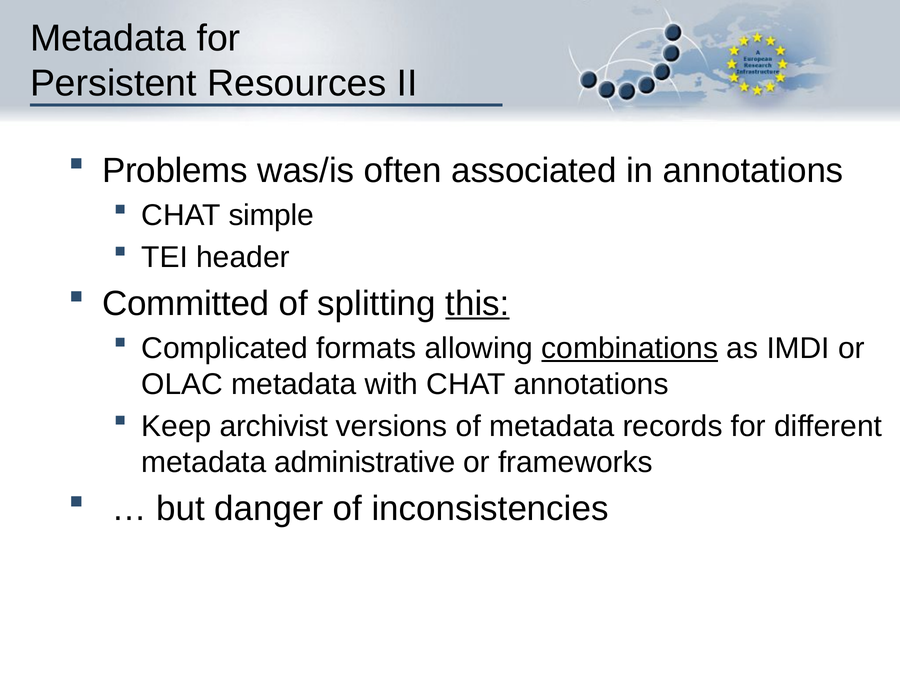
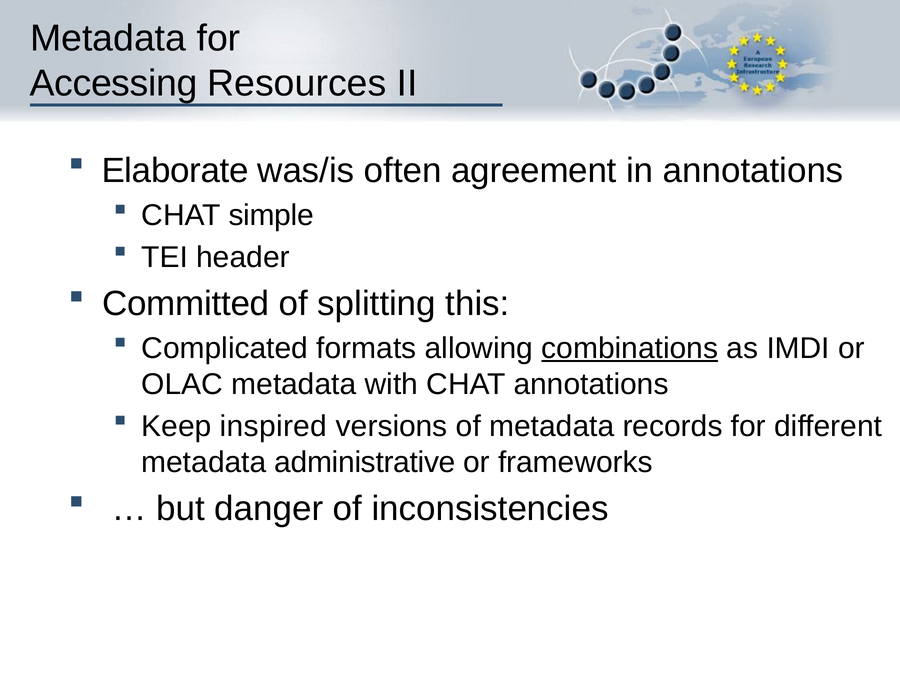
Persistent: Persistent -> Accessing (114, 83)
Problems: Problems -> Elaborate (175, 170)
associated: associated -> agreement (534, 170)
this underline: present -> none (477, 303)
archivist: archivist -> inspired (273, 426)
